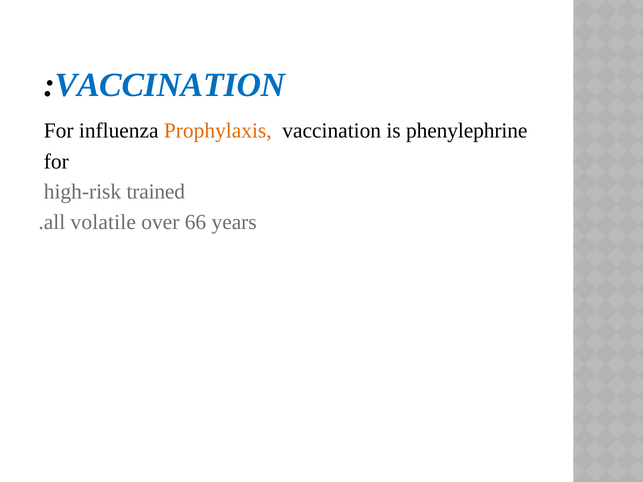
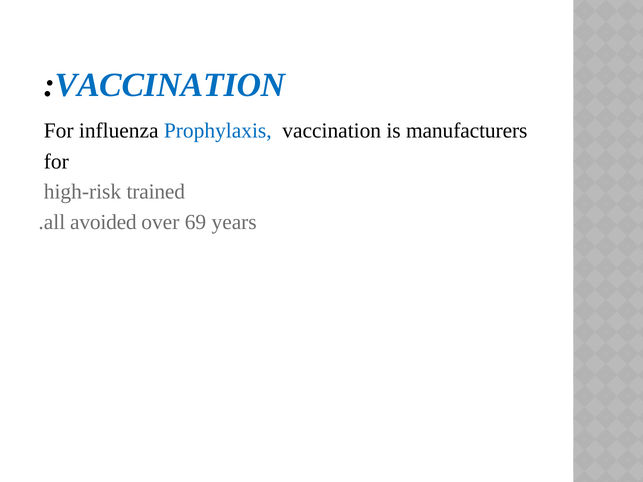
Prophylaxis colour: orange -> blue (218, 131)
phenylephrine: phenylephrine -> manufacturers (467, 131)
volatile: volatile -> avoided (103, 222)
66: 66 -> 69 (195, 222)
